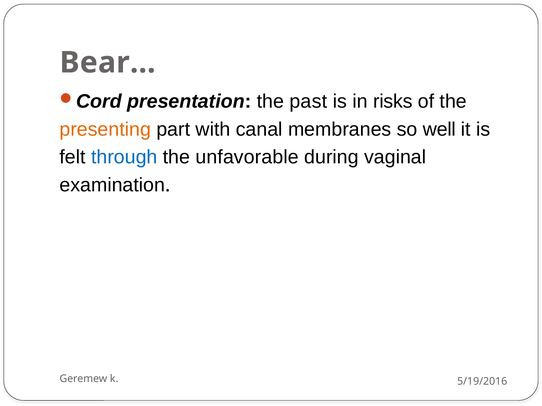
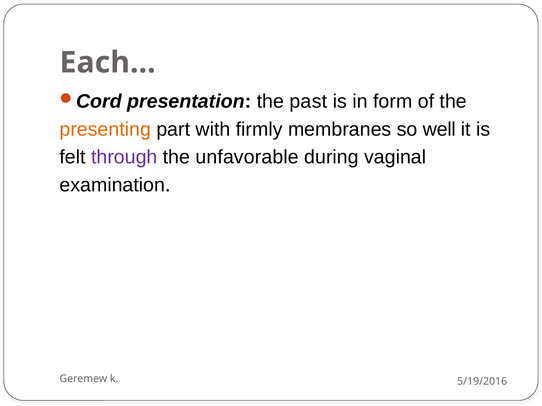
Bear…: Bear… -> Each… (108, 63)
risks: risks -> form (393, 102)
canal: canal -> firmly (259, 129)
through colour: blue -> purple (124, 157)
